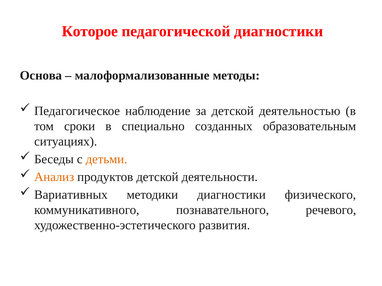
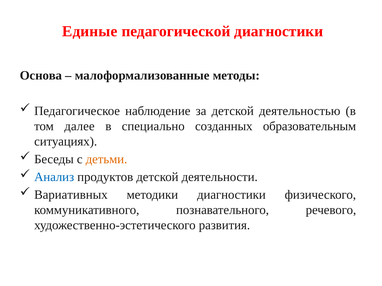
Которое: Которое -> Единые (90, 31)
сроки: сроки -> далее (79, 126)
Анализ colour: orange -> blue (54, 177)
